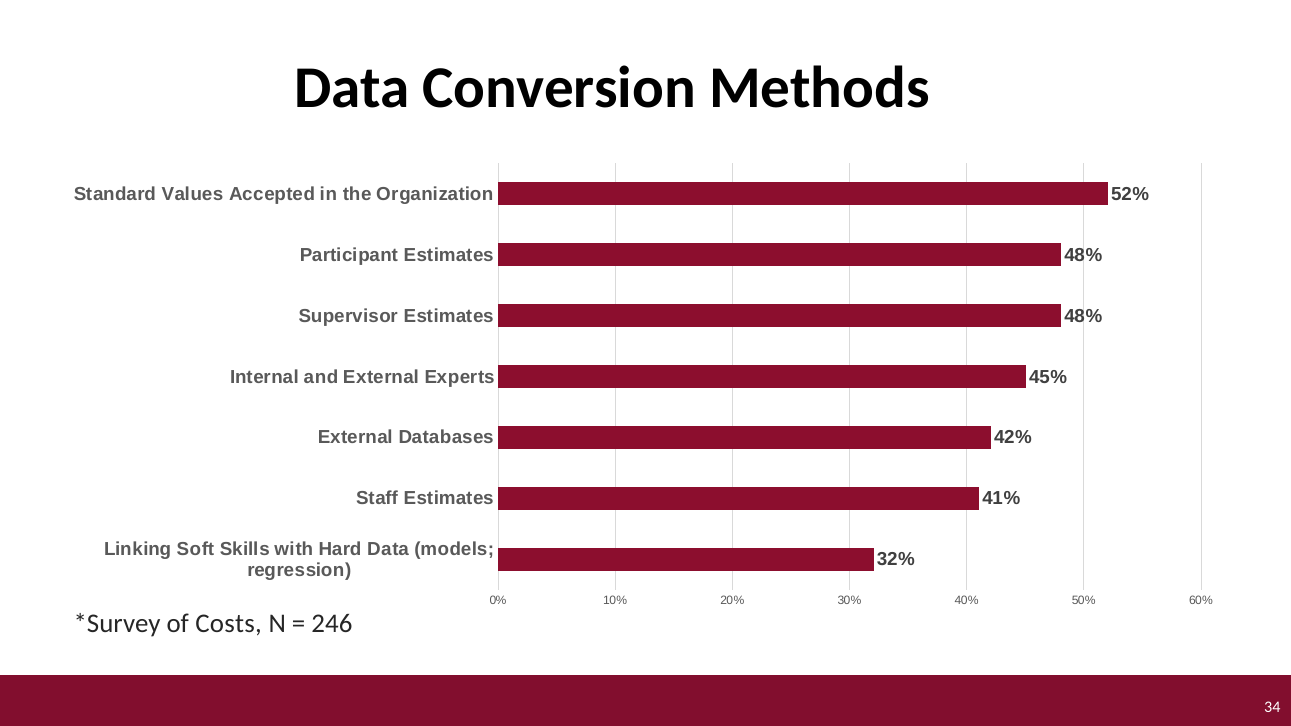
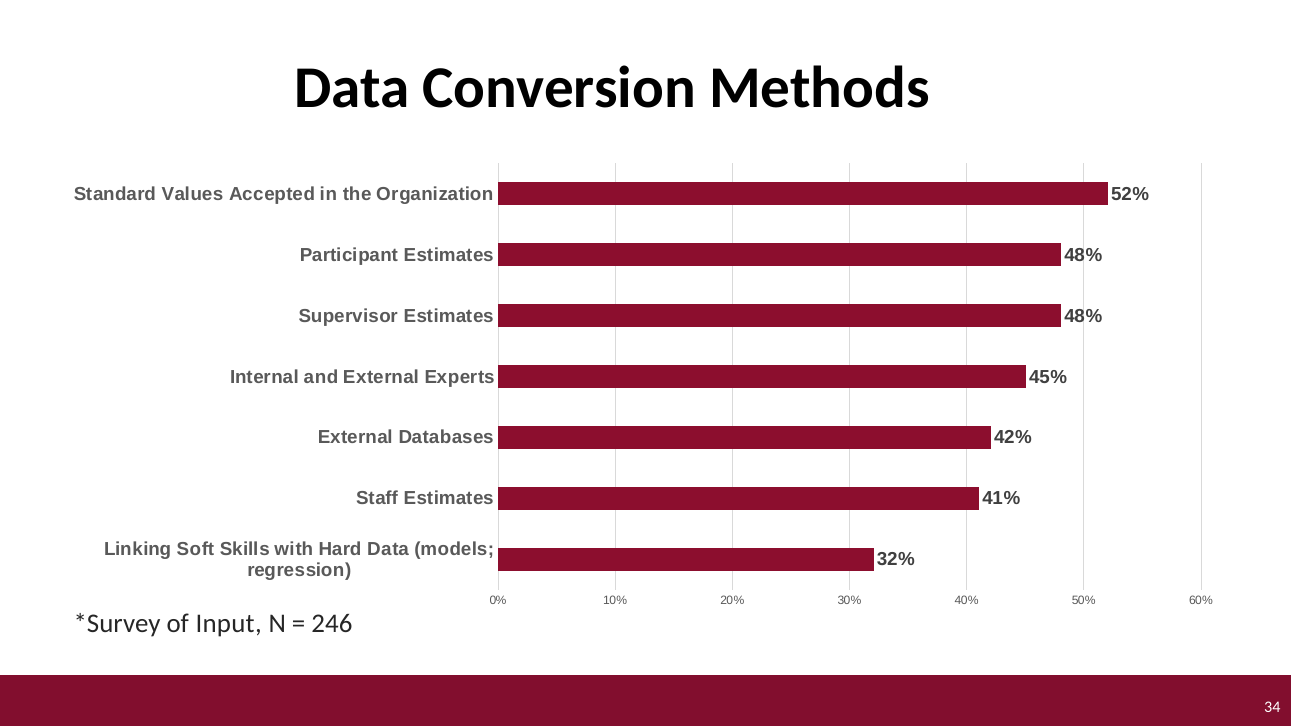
Costs: Costs -> Input (229, 624)
